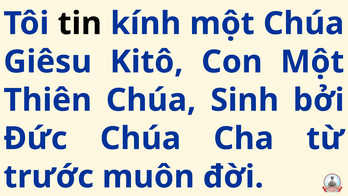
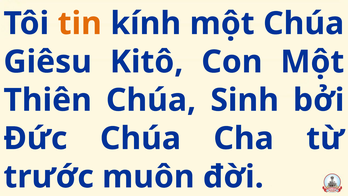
tin colour: black -> orange (80, 24)
